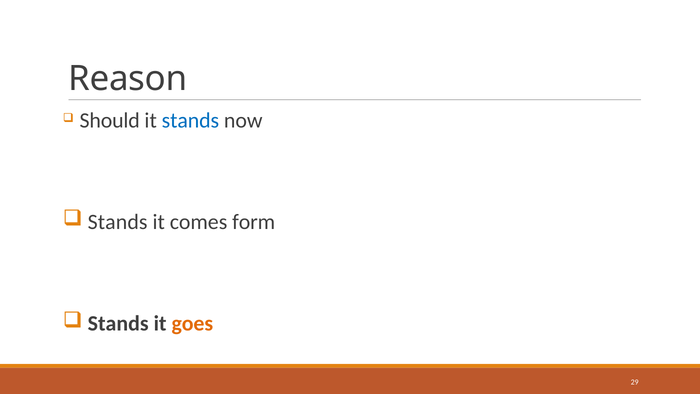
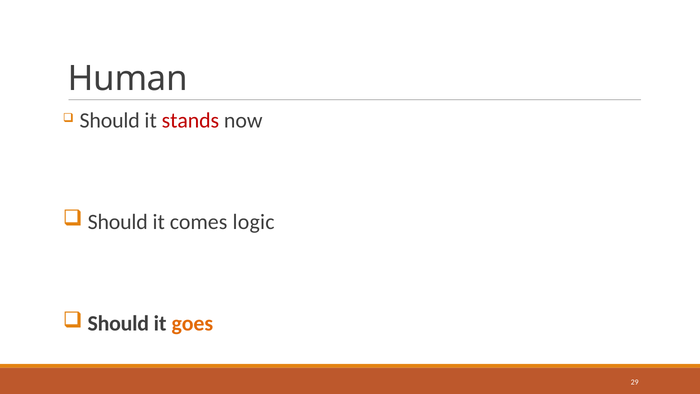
Reason: Reason -> Human (128, 78)
stands colour: blue -> red (190, 120)
Stands: Stands -> Should (118, 222)
form: form -> logic (254, 222)
Stands: Stands -> Should (118, 323)
